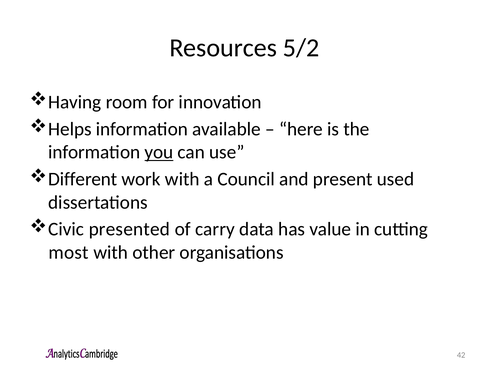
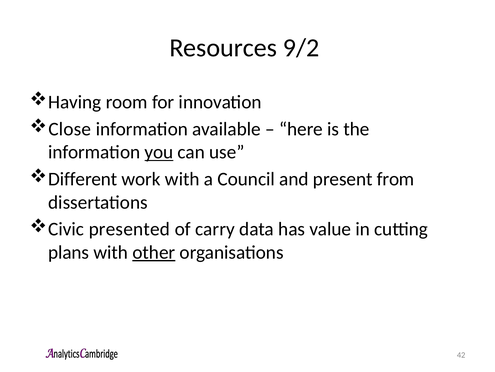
5/2: 5/2 -> 9/2 (301, 48)
Helps: Helps -> Close (70, 129)
used: used -> from (396, 179)
most: most -> plans (69, 252)
other underline: none -> present (154, 252)
